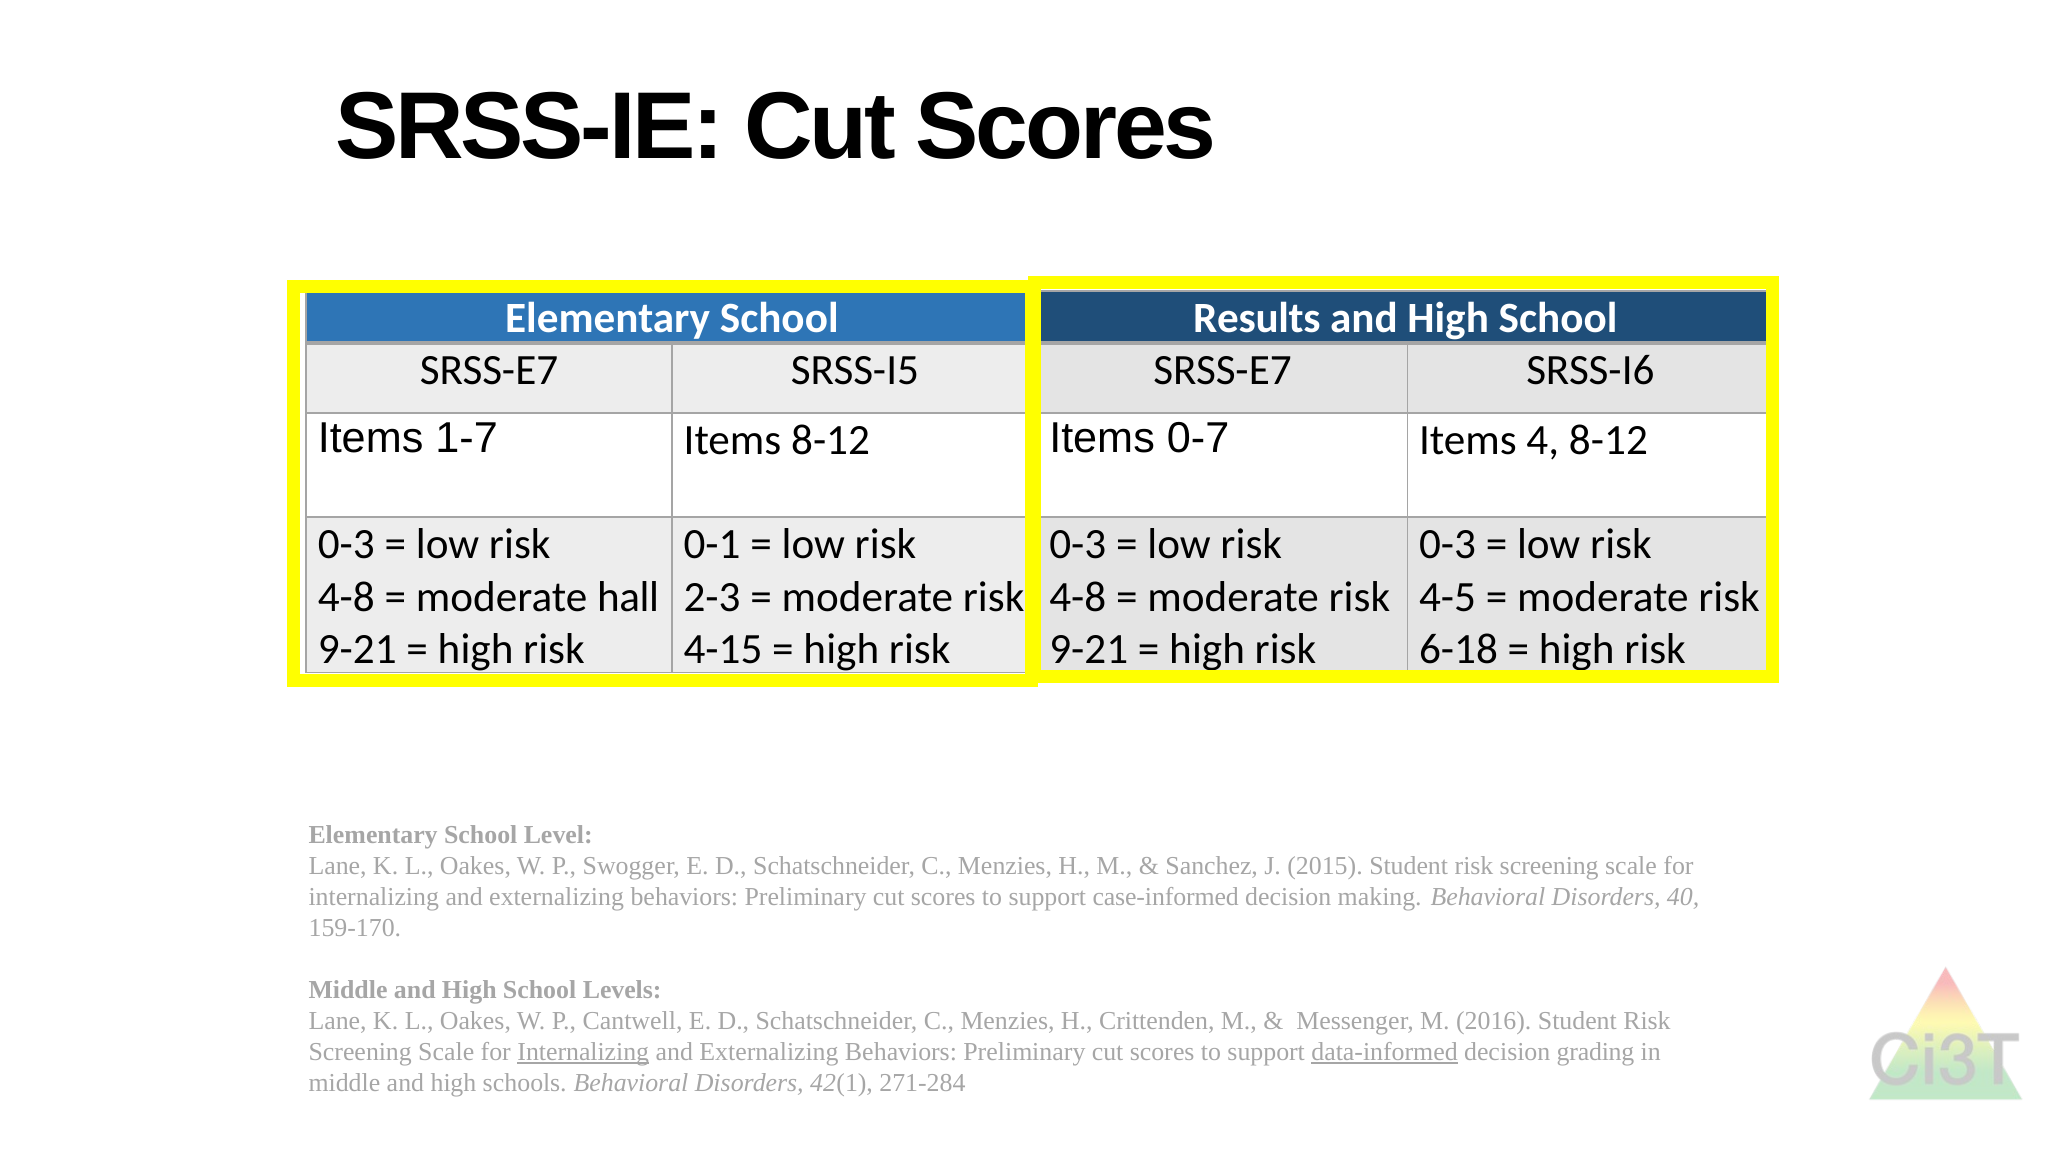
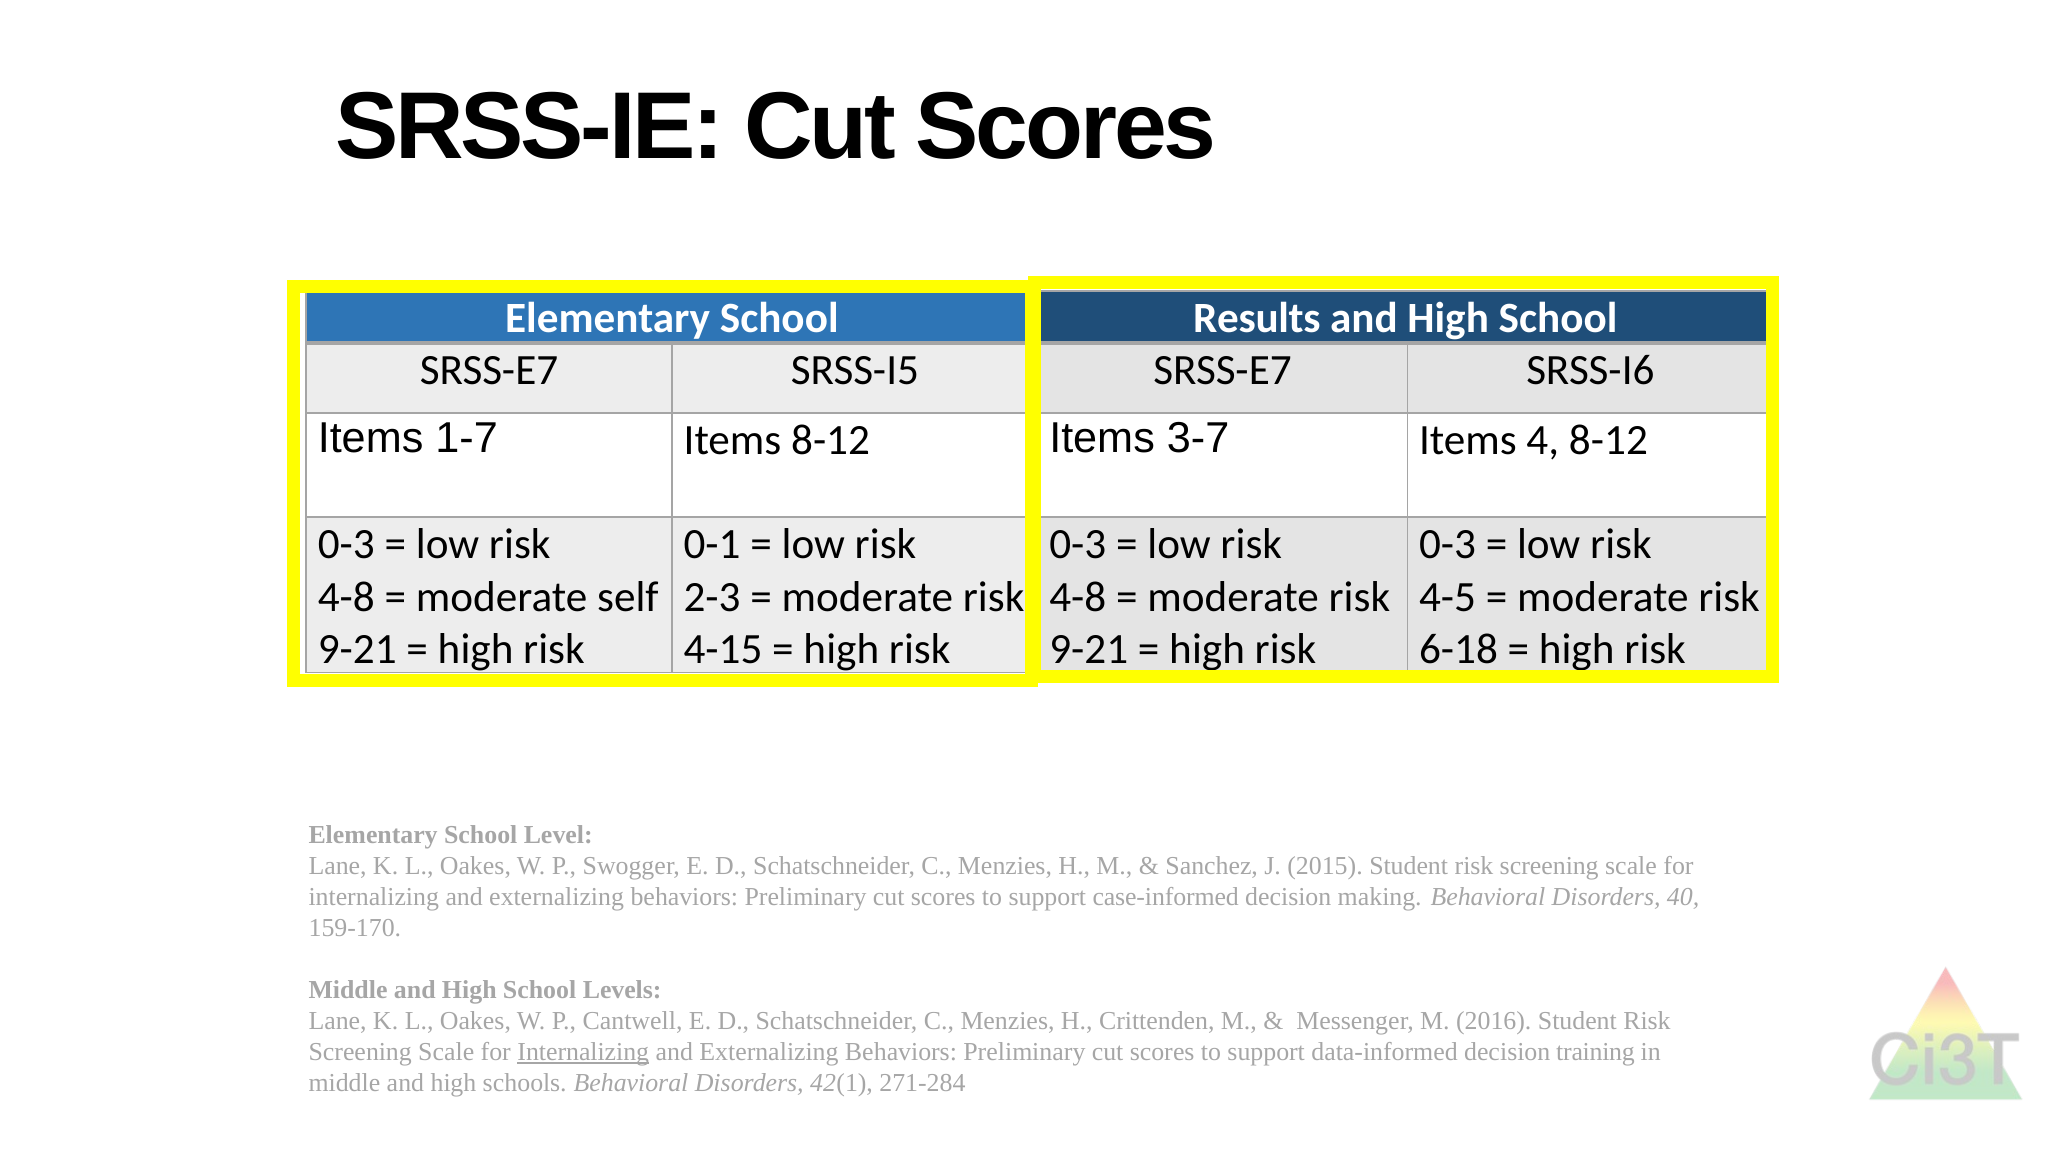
0-7: 0-7 -> 3-7 (1198, 438)
hall: hall -> self (628, 597)
data-informed underline: present -> none (1385, 1052)
grading: grading -> training (1596, 1052)
